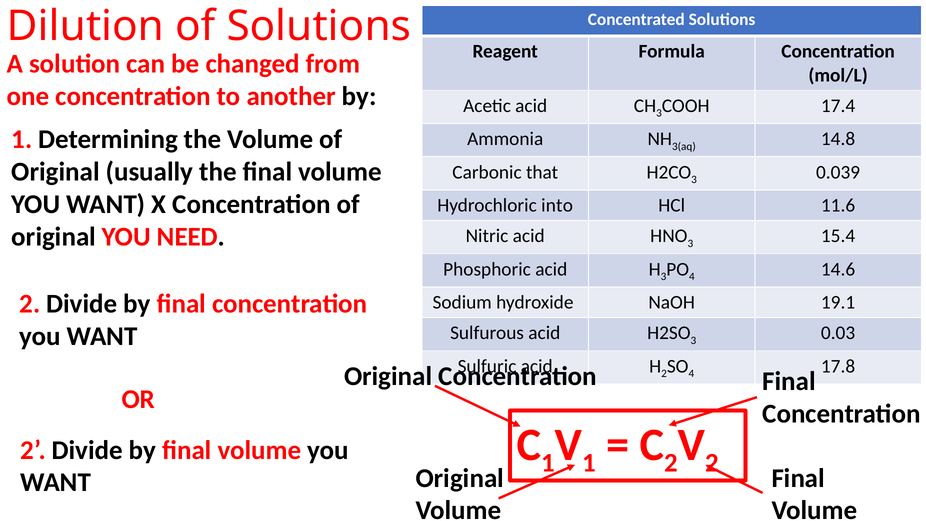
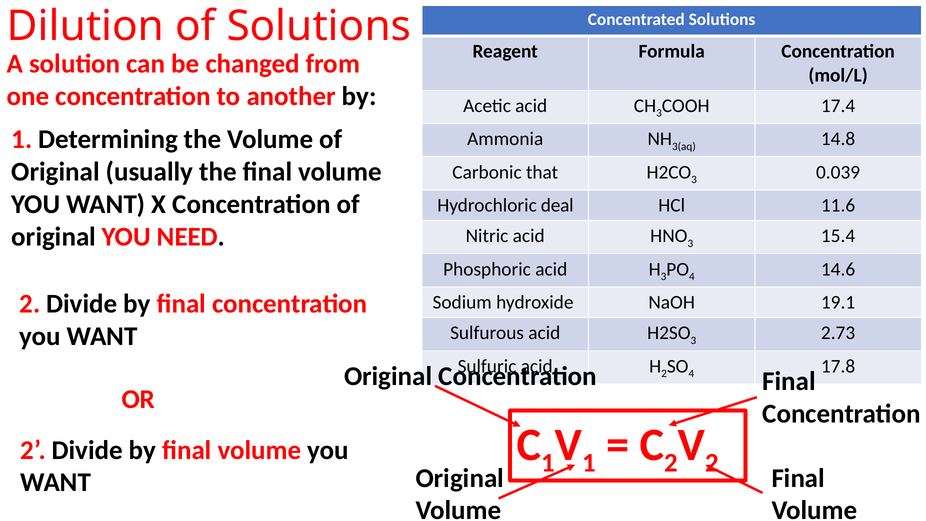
into: into -> deal (557, 205)
0.03: 0.03 -> 2.73 (838, 333)
